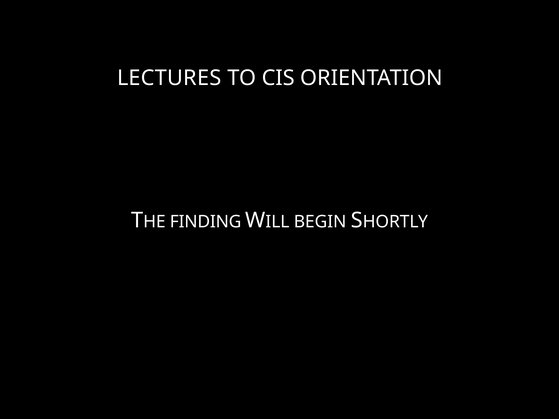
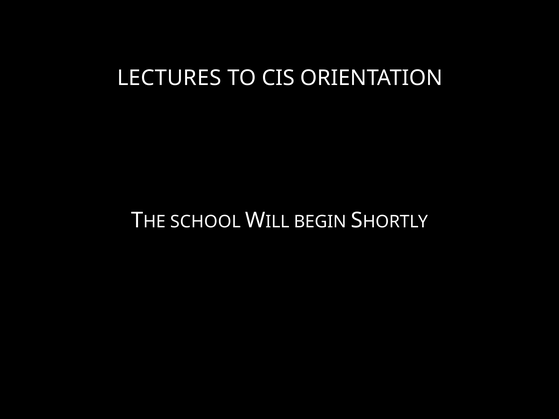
FINDING: FINDING -> SCHOOL (205, 222)
